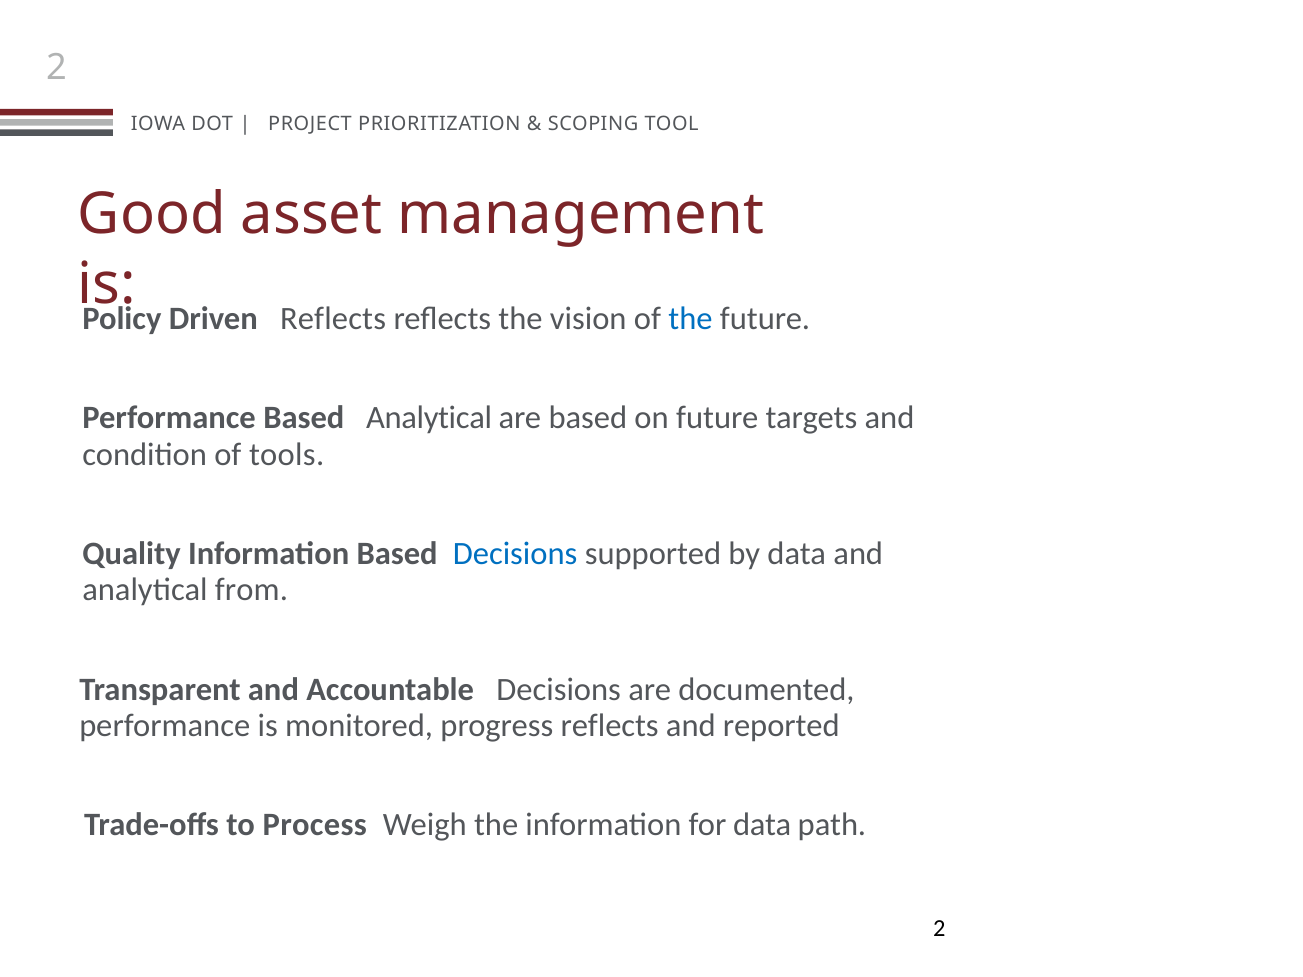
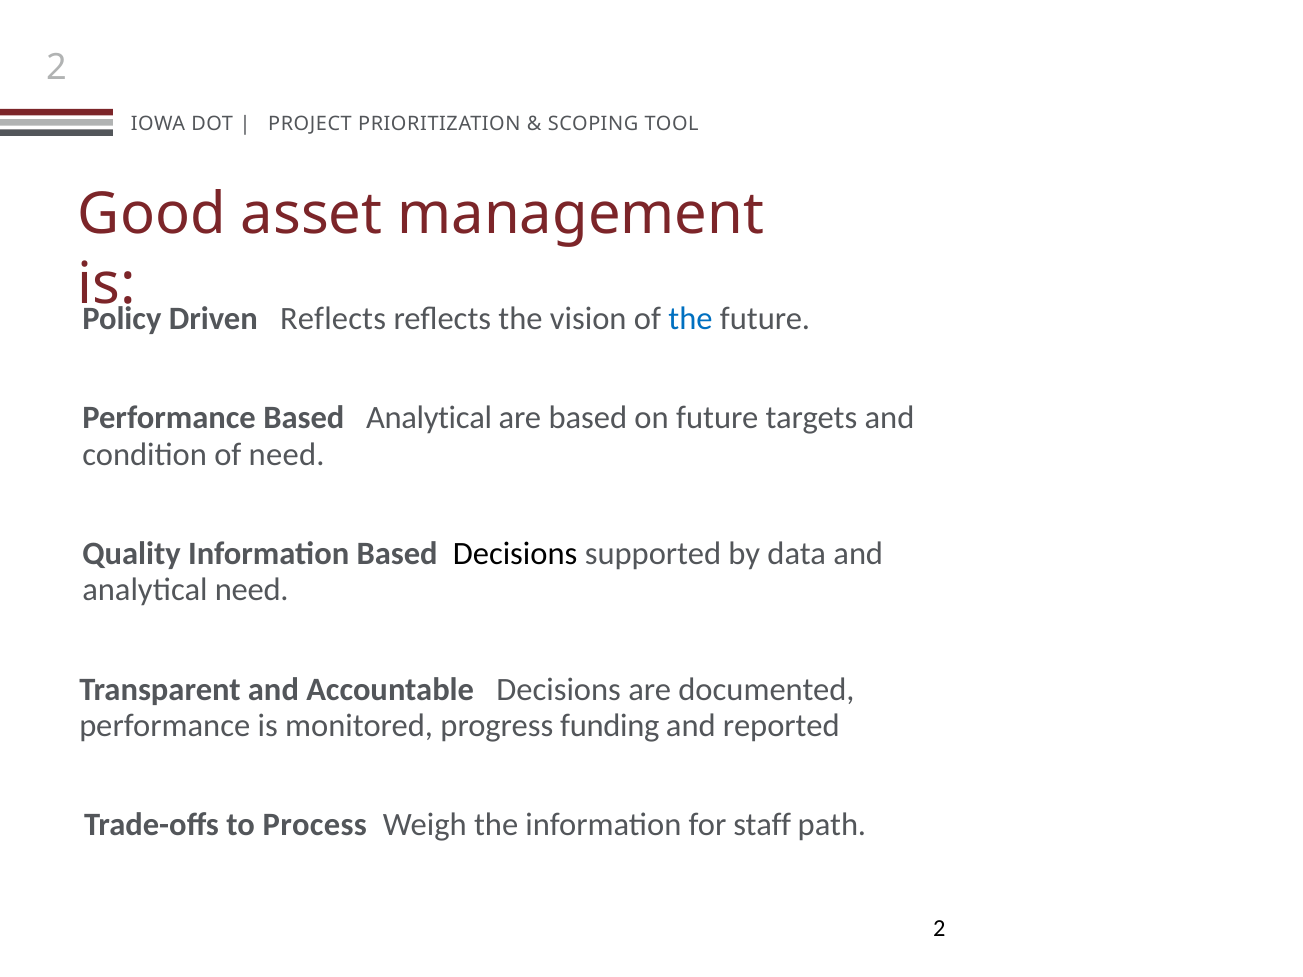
of tools: tools -> need (287, 454)
Decisions colour: blue -> black (515, 554)
analytical from: from -> need (252, 590)
progress reflects: reflects -> funding (610, 726)
for data: data -> staff (762, 825)
